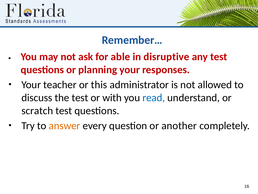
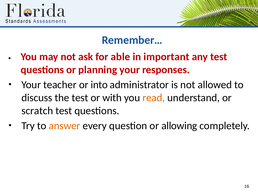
disruptive: disruptive -> important (166, 57)
this: this -> into (99, 85)
read colour: blue -> orange (154, 98)
another: another -> allowing (179, 125)
